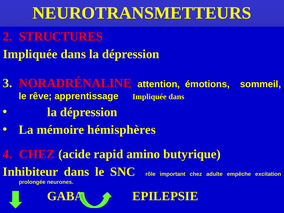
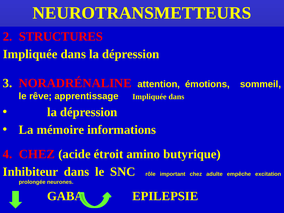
hémisphères: hémisphères -> informations (122, 130)
rapid: rapid -> étroit (109, 154)
